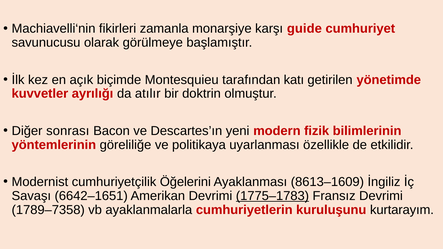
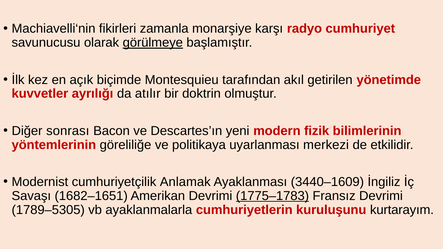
guide: guide -> radyo (304, 29)
görülmeye underline: none -> present (153, 43)
katı: katı -> akıl (294, 80)
özellikle: özellikle -> merkezi (326, 145)
Öğelerini: Öğelerini -> Anlamak (185, 182)
8613–1609: 8613–1609 -> 3440–1609 (327, 182)
6642–1651: 6642–1651 -> 1682–1651 (91, 196)
1789–7358: 1789–7358 -> 1789–5305 (48, 210)
